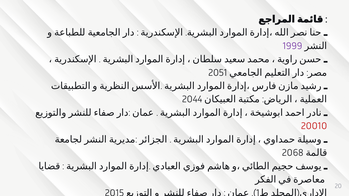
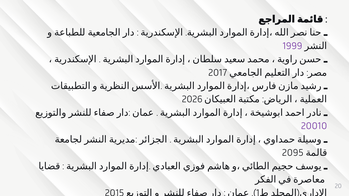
2051: 2051 -> 2017 (218, 73)
2044: 2044 -> 2026 (192, 99)
20010 colour: red -> purple (314, 126)
2068: 2068 -> 2095 (293, 153)
